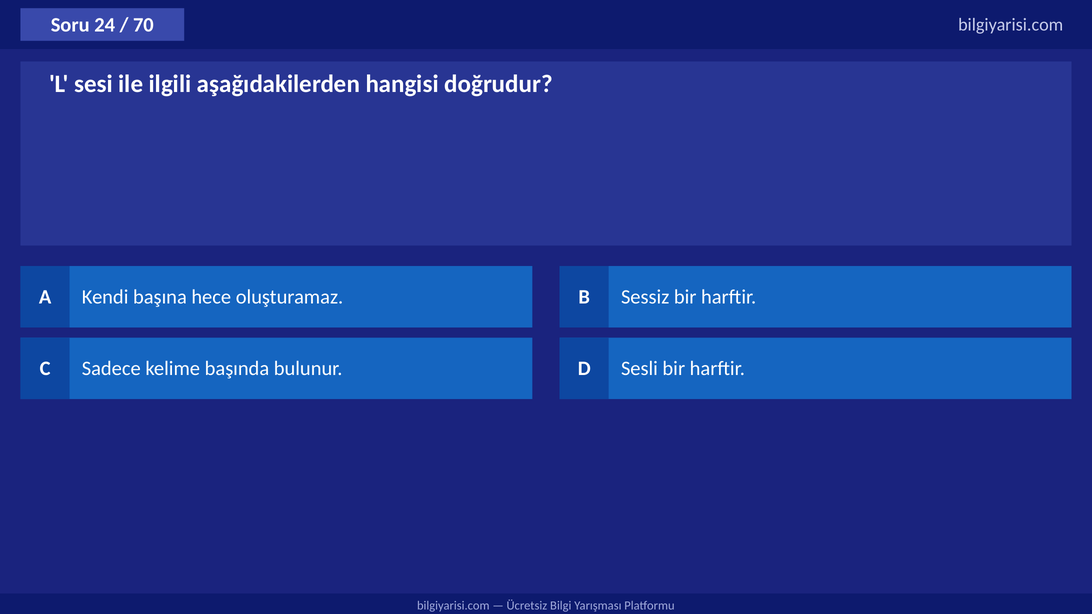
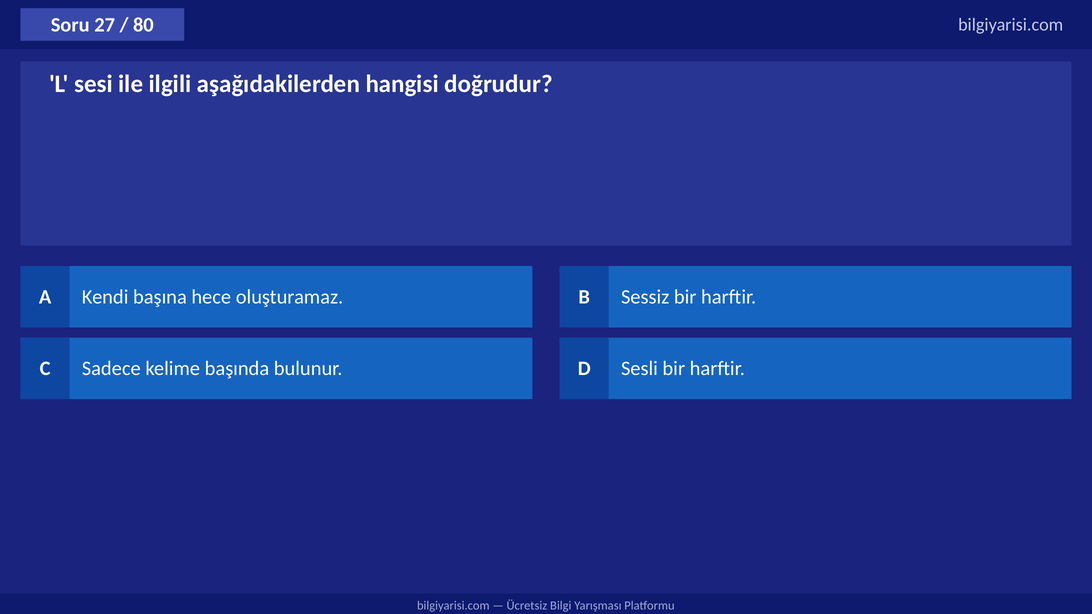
24: 24 -> 27 (105, 25)
70: 70 -> 80 (143, 25)
